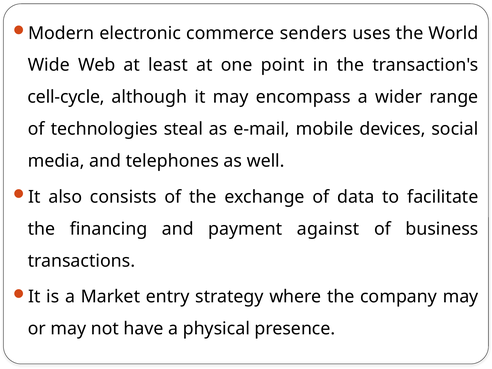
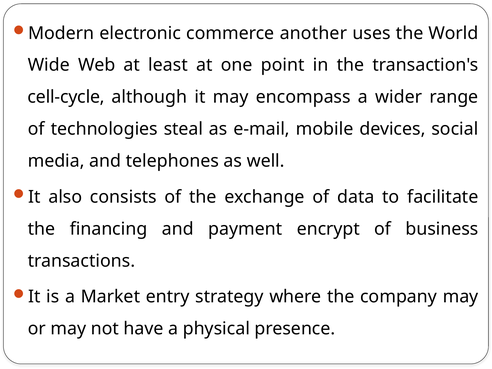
senders: senders -> another (313, 33)
against: against -> encrypt (328, 229)
